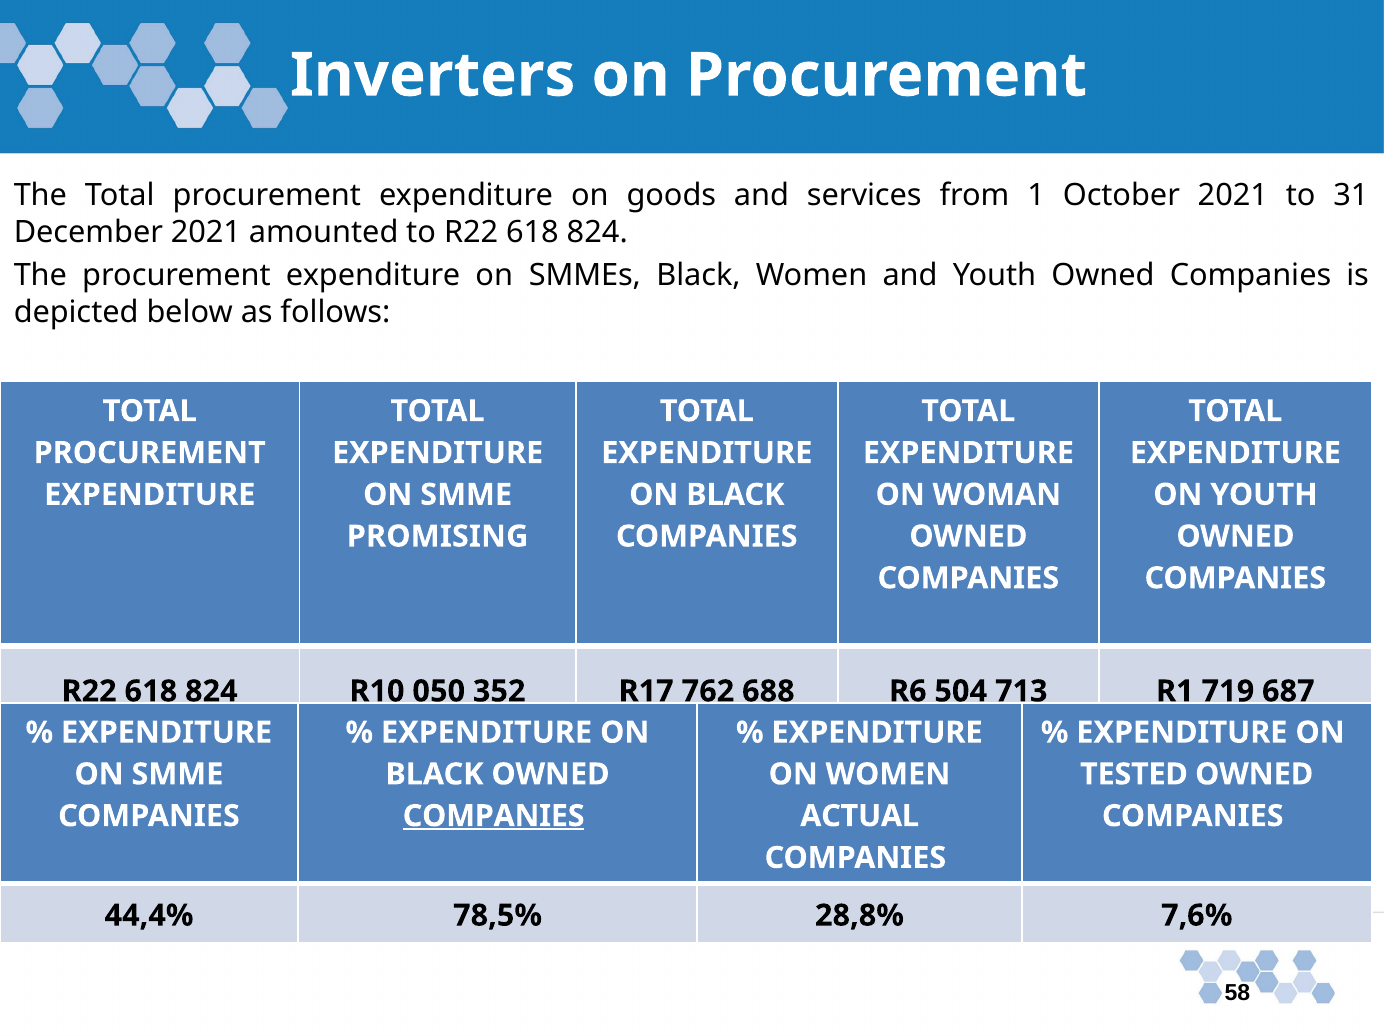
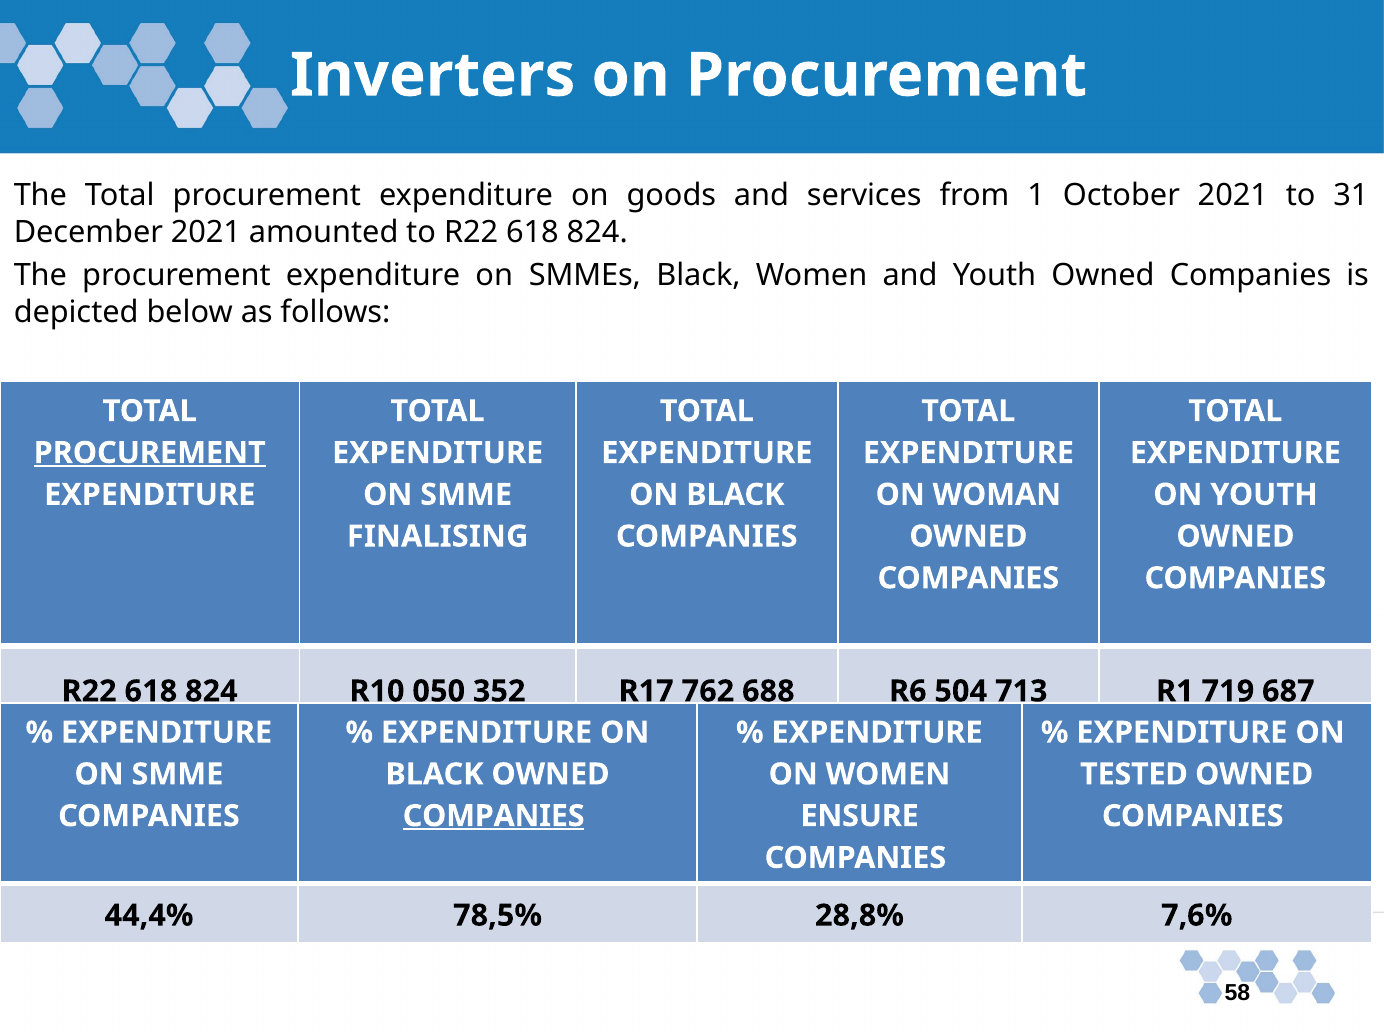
PROCUREMENT underline: none -> present (150, 453)
PROMISING: PROMISING -> FINALISING (438, 536)
ACTUAL: ACTUAL -> ENSURE (860, 816)
